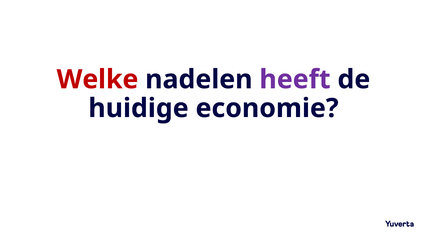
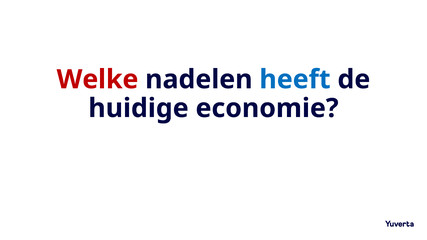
heeft colour: purple -> blue (295, 80)
